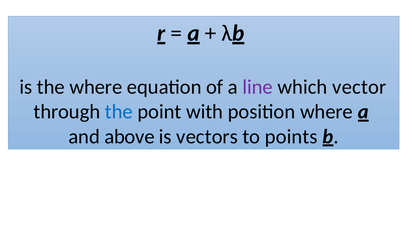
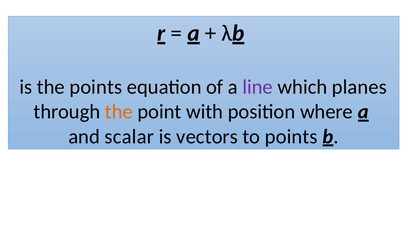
the where: where -> points (96, 87)
vector: vector -> planes (359, 87)
the colour: blue -> orange (119, 112)
above: above -> scalar (129, 136)
